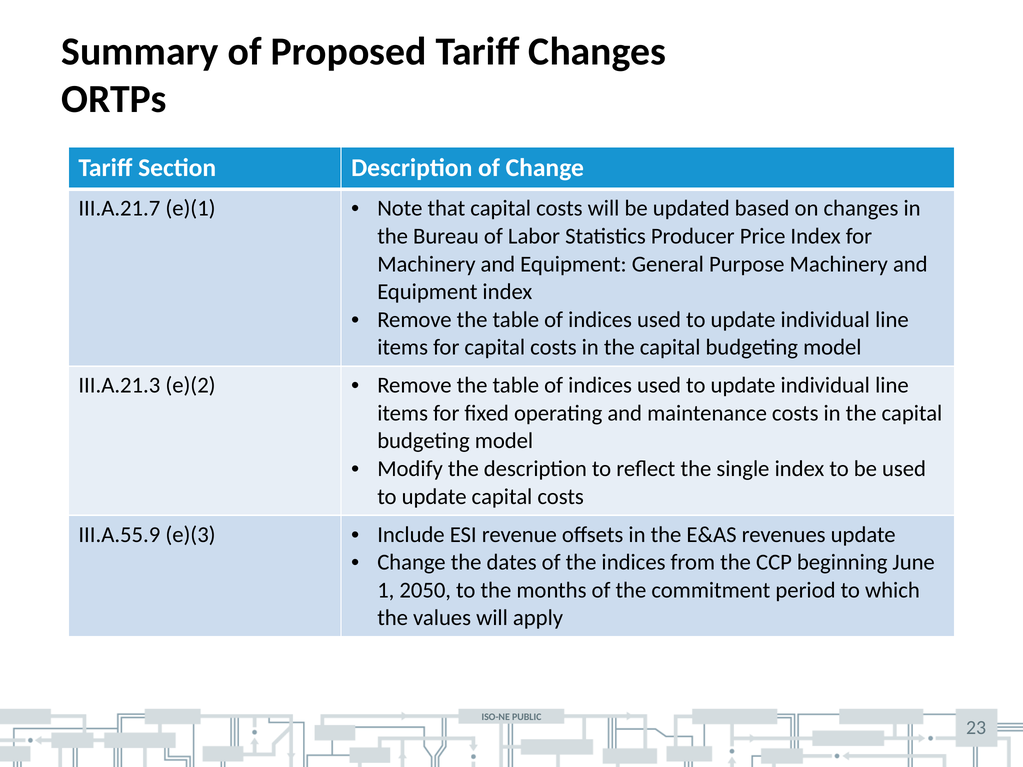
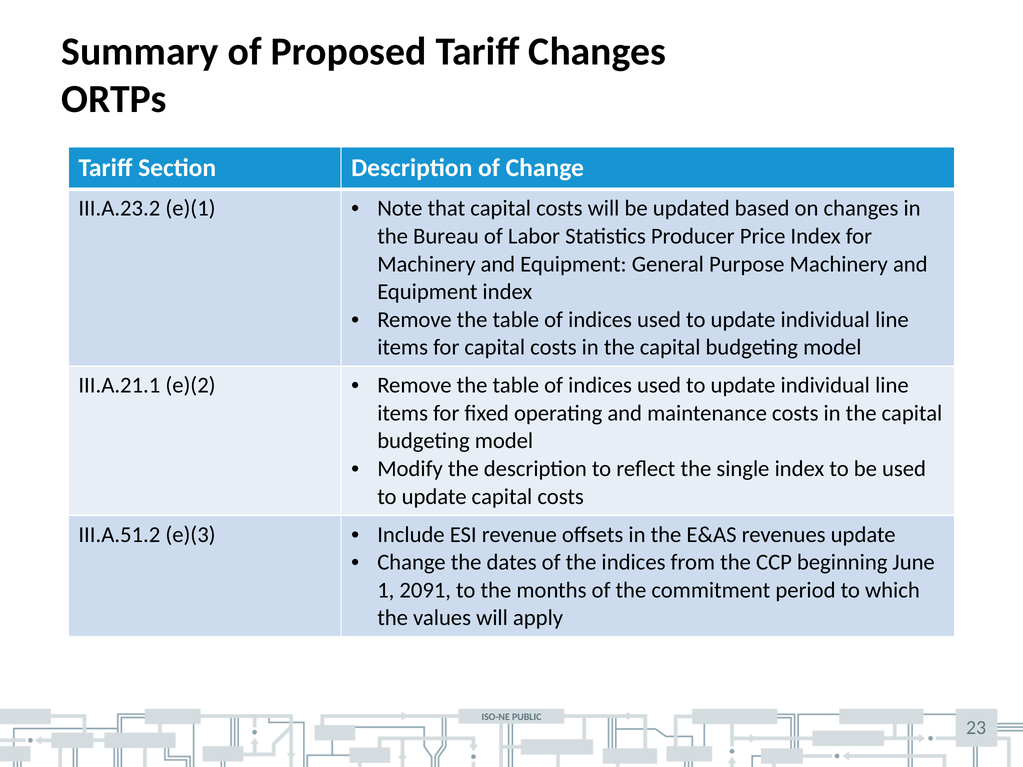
III.A.21.7: III.A.21.7 -> III.A.23.2 (119, 209)
III.A.21.3: III.A.21.3 -> III.A.21.1 (119, 386)
III.A.55.9: III.A.55.9 -> III.A.51.2 (119, 535)
2050: 2050 -> 2091 (425, 590)
